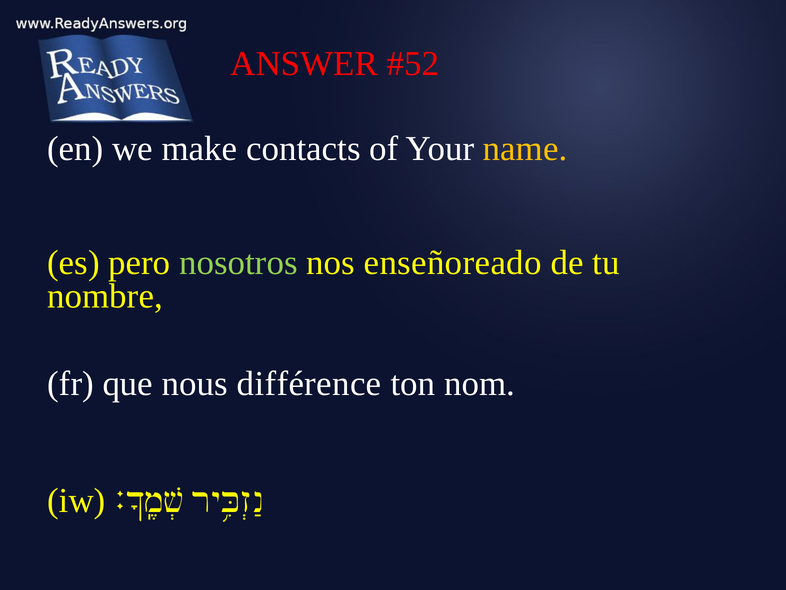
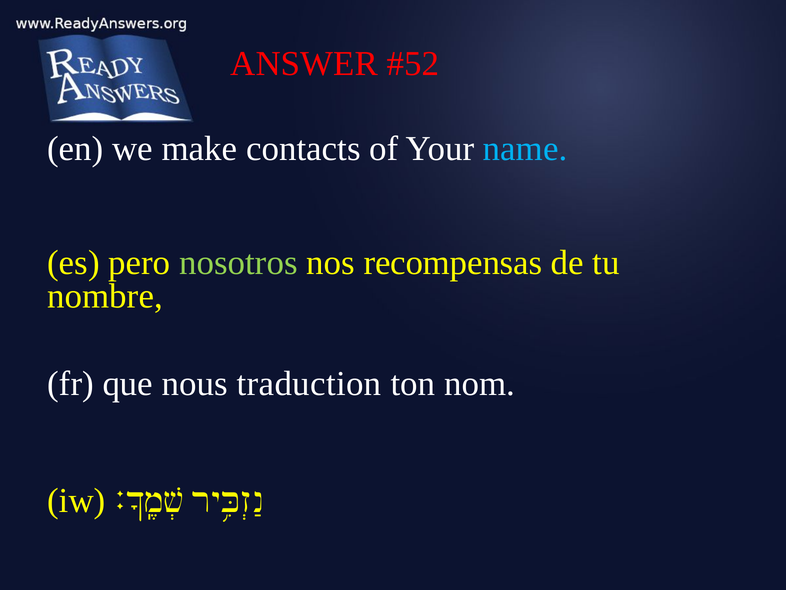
name colour: yellow -> light blue (525, 148)
enseñoreado: enseñoreado -> recompensas (453, 262)
différence: différence -> traduction (309, 383)
